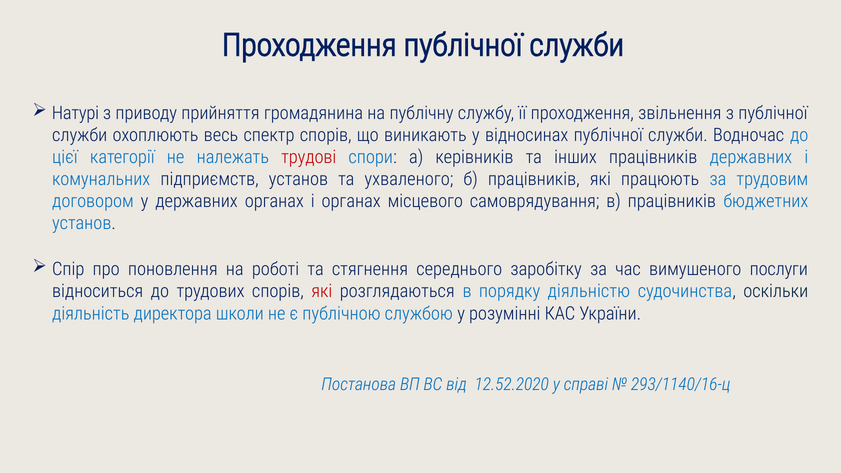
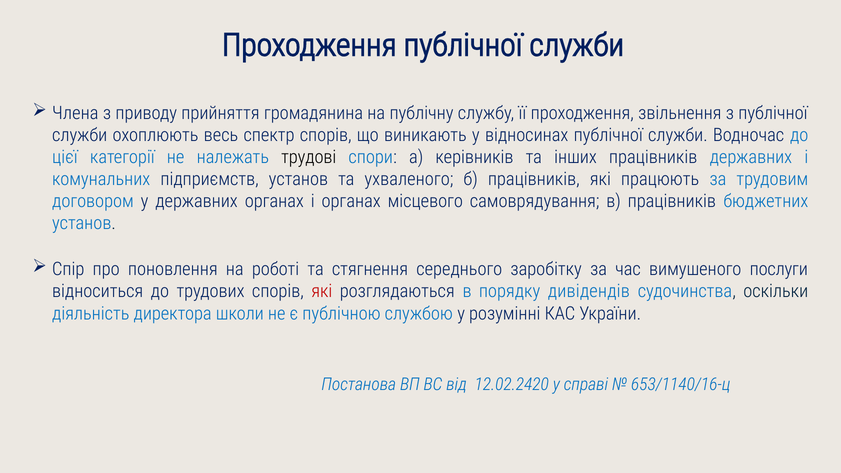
Натурі: Натурі -> Члена (75, 113)
трудові colour: red -> black (309, 157)
діяльністю: діяльністю -> дивідендів (589, 291)
12.52.2020: 12.52.2020 -> 12.02.2420 (512, 384)
293/1140/16-ц: 293/1140/16-ц -> 653/1140/16-ц (681, 384)
